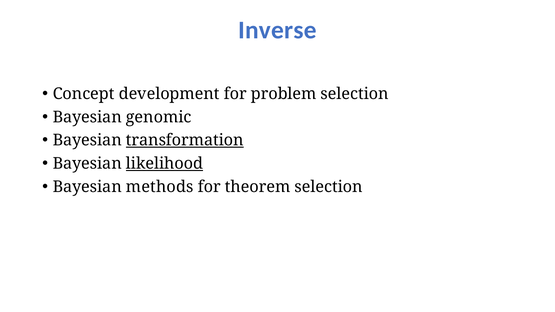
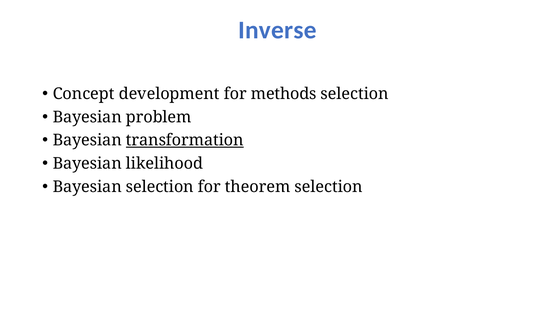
problem: problem -> methods (284, 94)
genomic: genomic -> problem (159, 117)
likelihood underline: present -> none (164, 164)
Bayesian methods: methods -> selection (160, 187)
